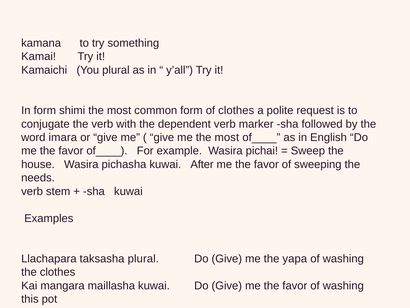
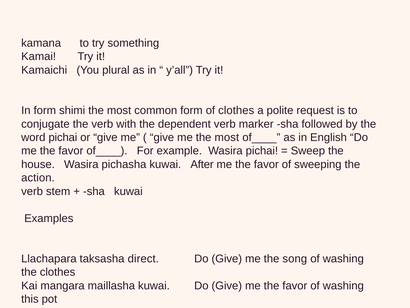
word imara: imara -> pichai (63, 137)
needs: needs -> action (38, 178)
taksasha plural: plural -> direct (143, 258)
yapa: yapa -> song (295, 258)
